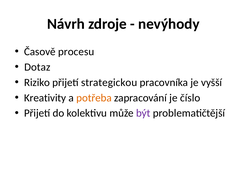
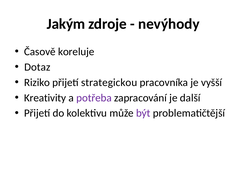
Návrh: Návrh -> Jakým (66, 24)
procesu: procesu -> koreluje (76, 52)
potřeba colour: orange -> purple (94, 98)
číslo: číslo -> další (190, 98)
